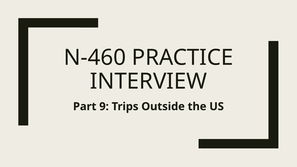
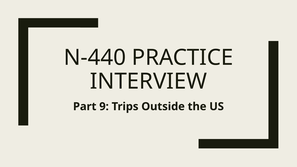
N-460: N-460 -> N-440 (95, 58)
